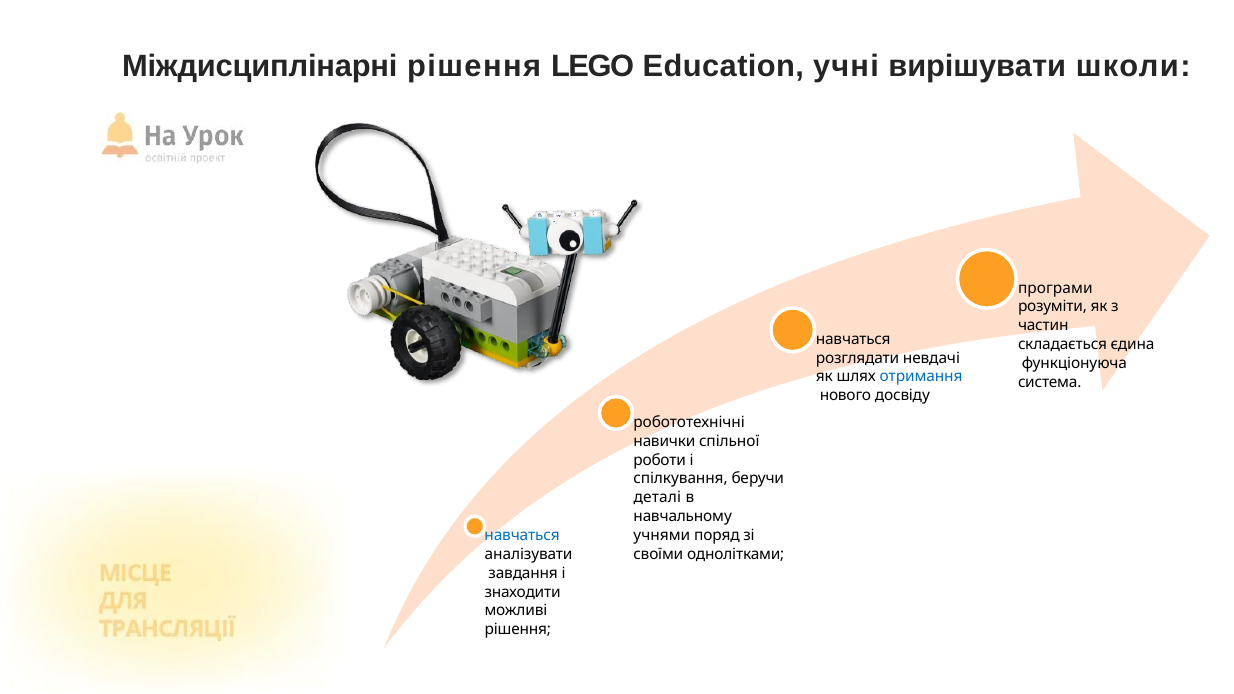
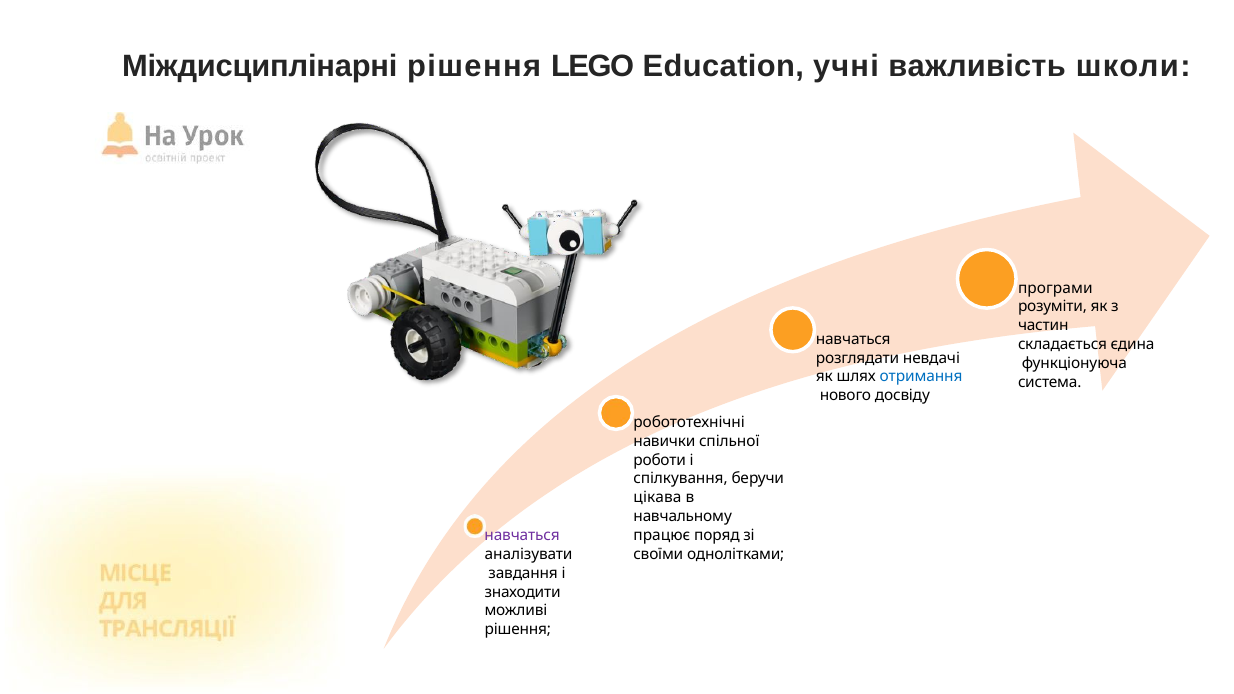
вирішувати: вирішувати -> важливість (977, 66)
деталі: деталі -> цікава (657, 498)
навчаться colour: blue -> purple (522, 535)
учнями: учнями -> працює (662, 536)
